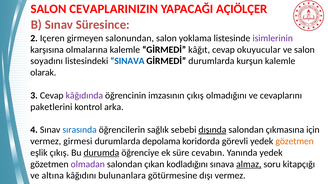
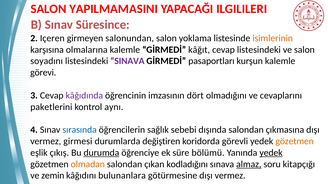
CEVAPLARINIZIN: CEVAPLARINIZIN -> YAPILMAMASINI (114, 9)
AÇIÖLÇER: AÇIÖLÇER -> ILGILILERI (242, 9)
isimlerinin colour: purple -> orange (273, 38)
cevap okuyucular: okuyucular -> listesindeki (259, 50)
SINAVA colour: blue -> purple (127, 61)
GİRMEDİ durumlarda: durumlarda -> pasaportları (211, 61)
olarak: olarak -> görevi (43, 73)
imzasının çıkış: çıkış -> dört (195, 96)
arka: arka -> aynı (114, 107)
dışında underline: present -> none (212, 130)
çıkmasına için: için -> dışı (313, 130)
depolama: depolama -> değiştiren (161, 142)
cevabın: cevabın -> bölümü (208, 153)
yedek underline: none -> present (271, 153)
olmadan colour: purple -> orange (88, 165)
altına: altına -> zemin (53, 176)
